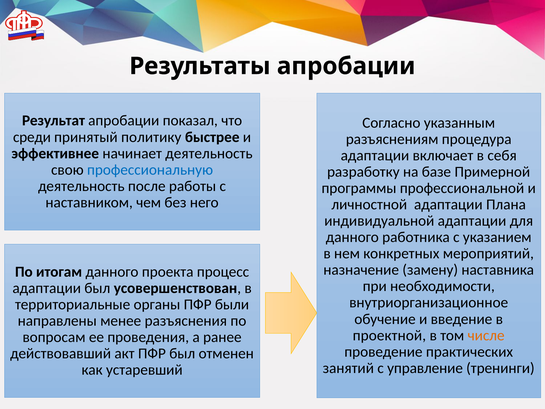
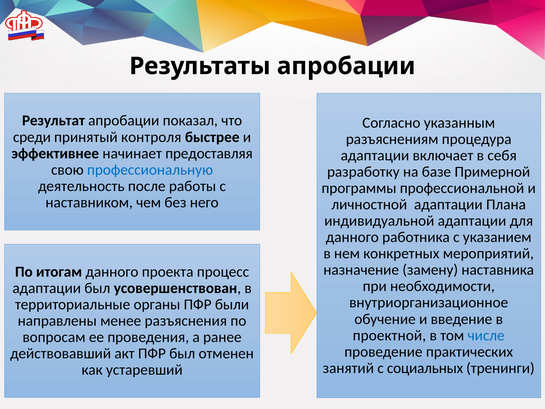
политику: политику -> контроля (151, 137)
начинает деятельность: деятельность -> предоставляя (209, 153)
числе colour: orange -> blue (486, 335)
управление: управление -> социальных (425, 368)
